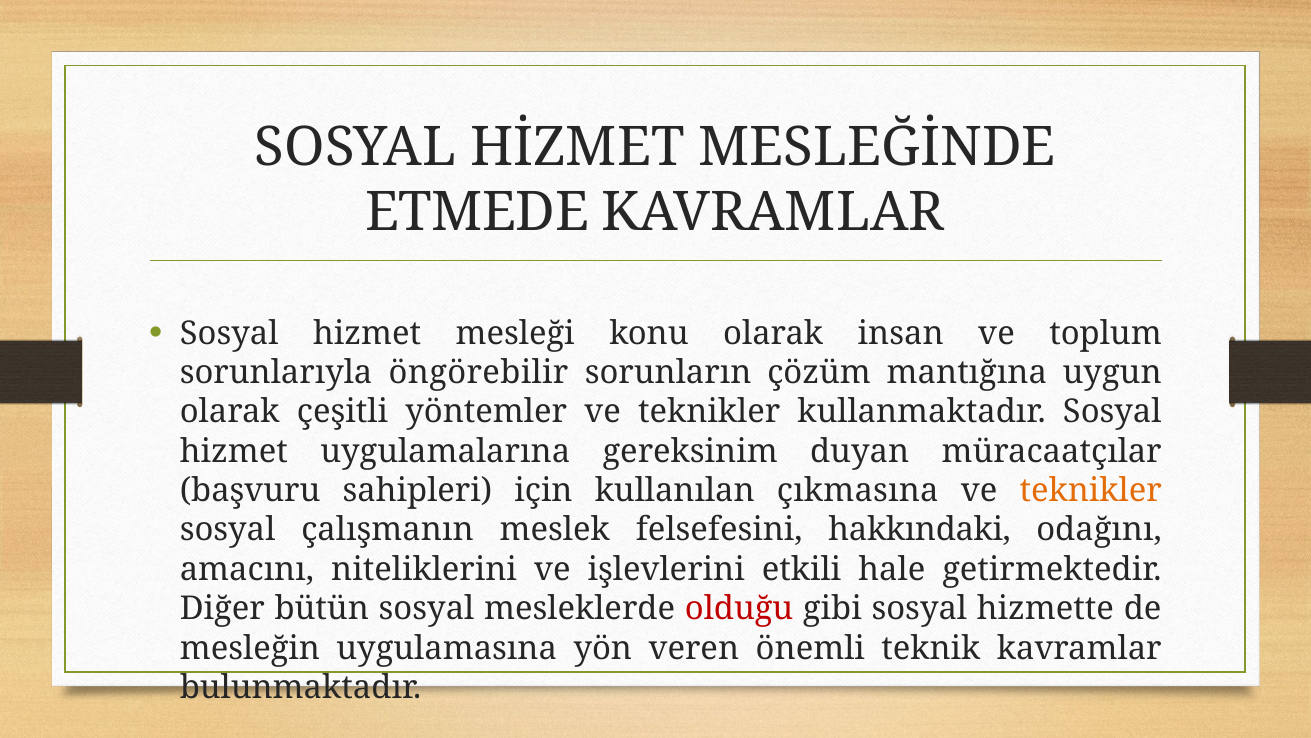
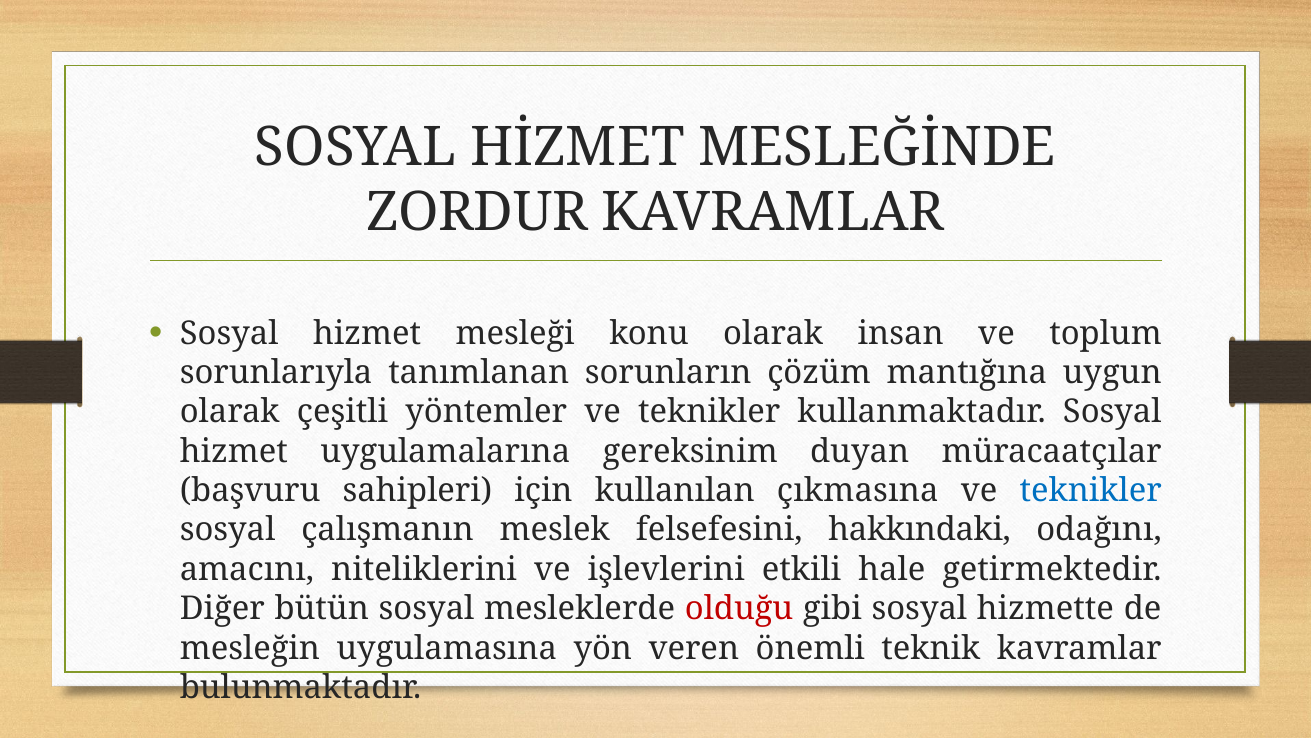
ETMEDE: ETMEDE -> ZORDUR (477, 213)
öngörebilir: öngörebilir -> tanımlanan (479, 372)
teknikler colour: orange -> blue (1091, 490)
